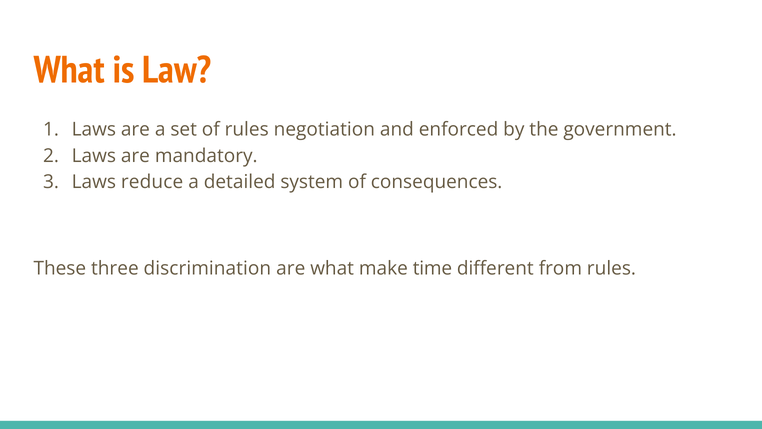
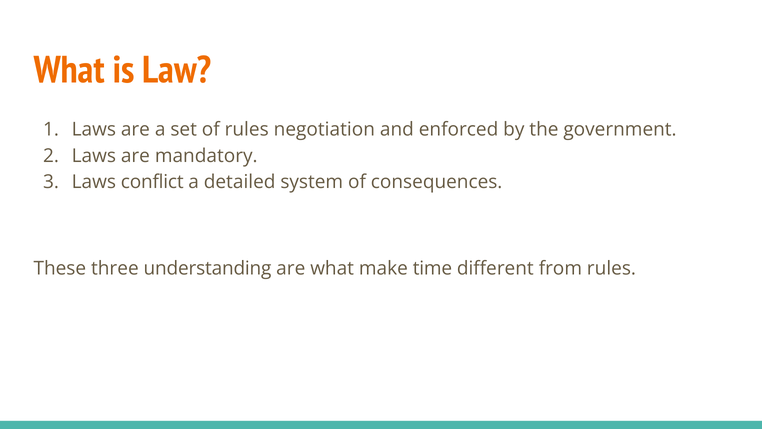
reduce: reduce -> conflict (152, 182)
discrimination: discrimination -> understanding (208, 268)
